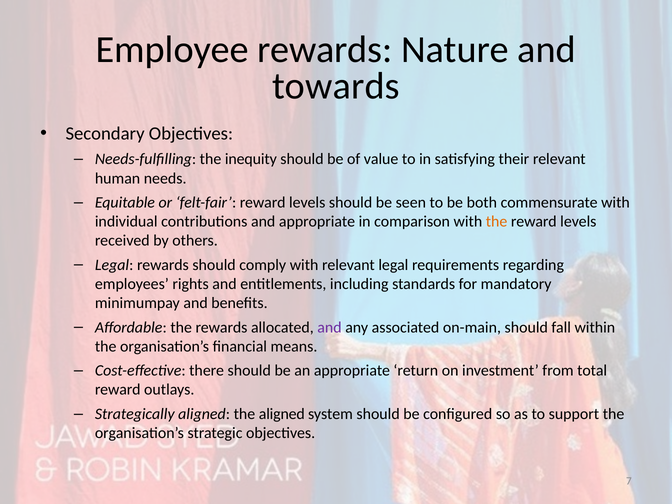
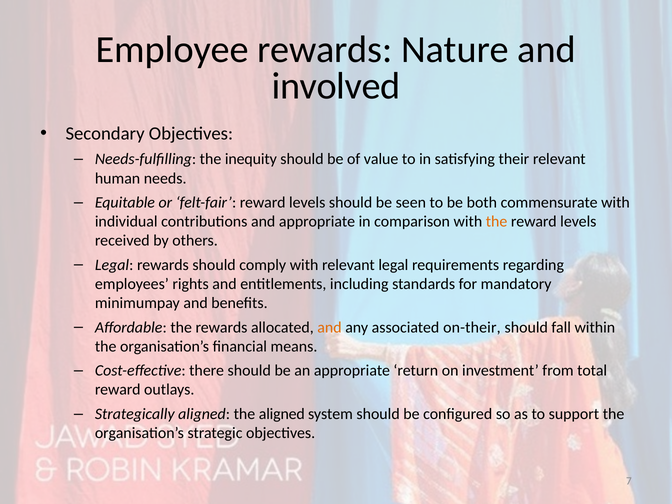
towards: towards -> involved (336, 86)
and colour: purple -> orange (329, 327)
on-main: on-main -> on-their (472, 327)
